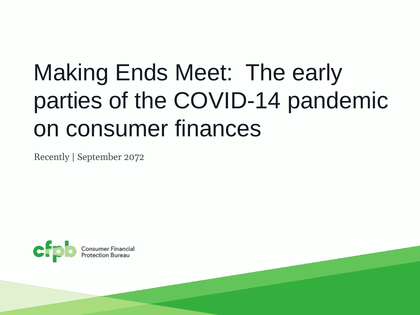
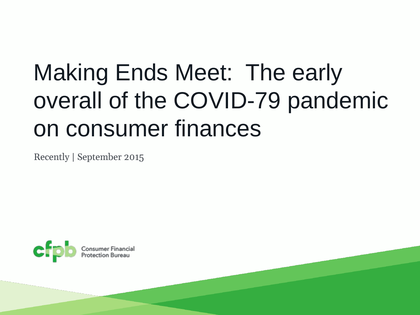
parties: parties -> overall (68, 101)
COVID-14: COVID-14 -> COVID-79 (227, 101)
2072: 2072 -> 2015 (134, 157)
